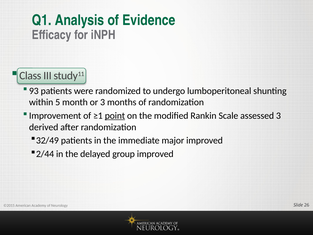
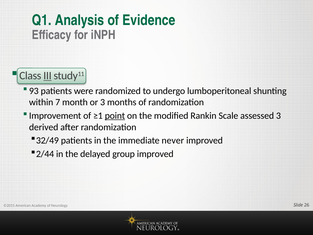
III underline: none -> present (47, 76)
5: 5 -> 7 (58, 102)
major: major -> never (173, 140)
